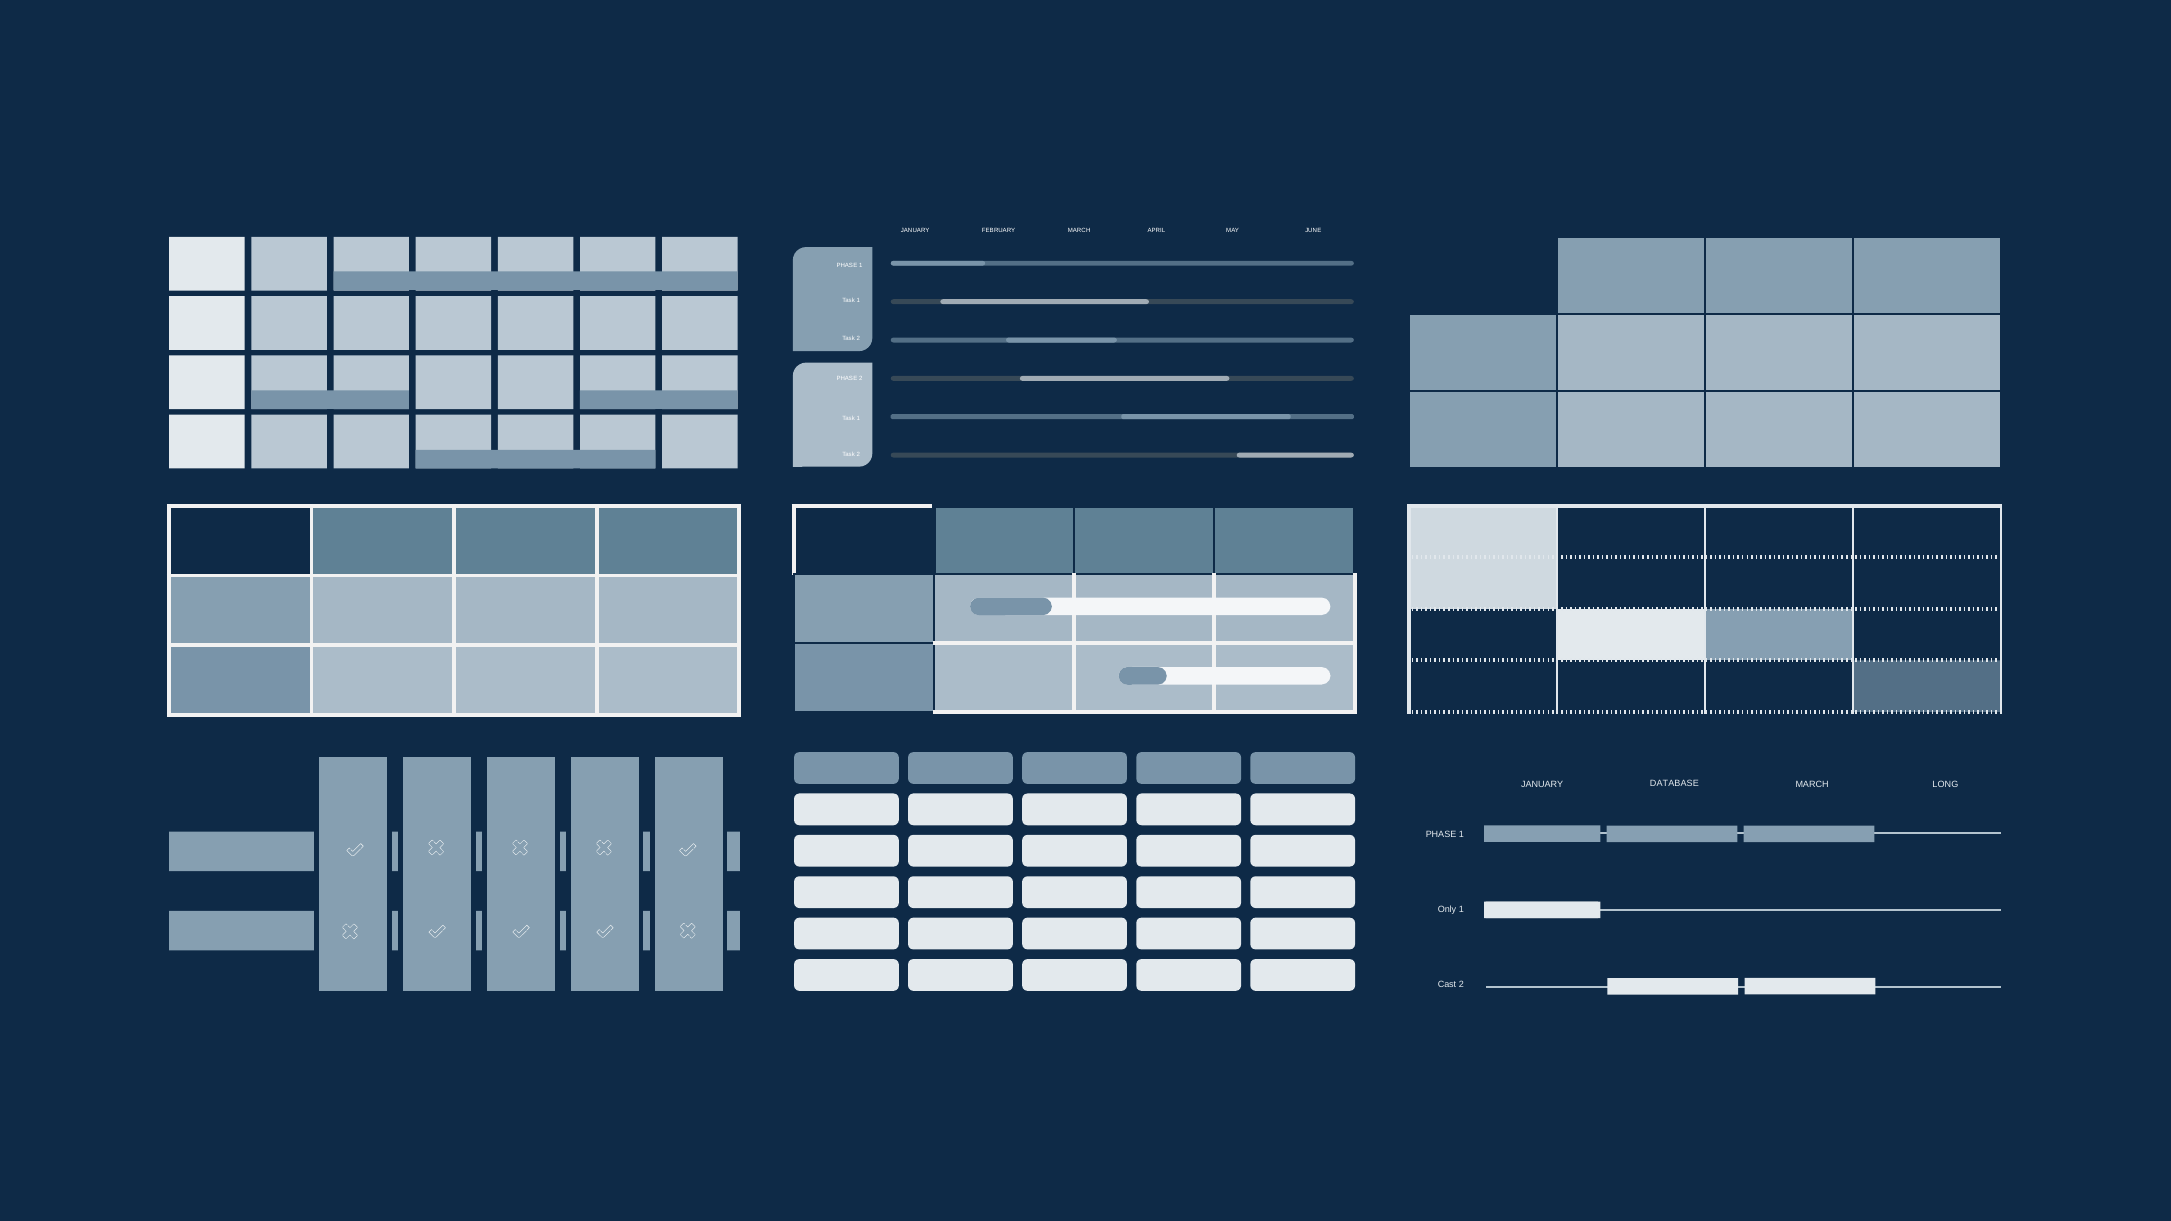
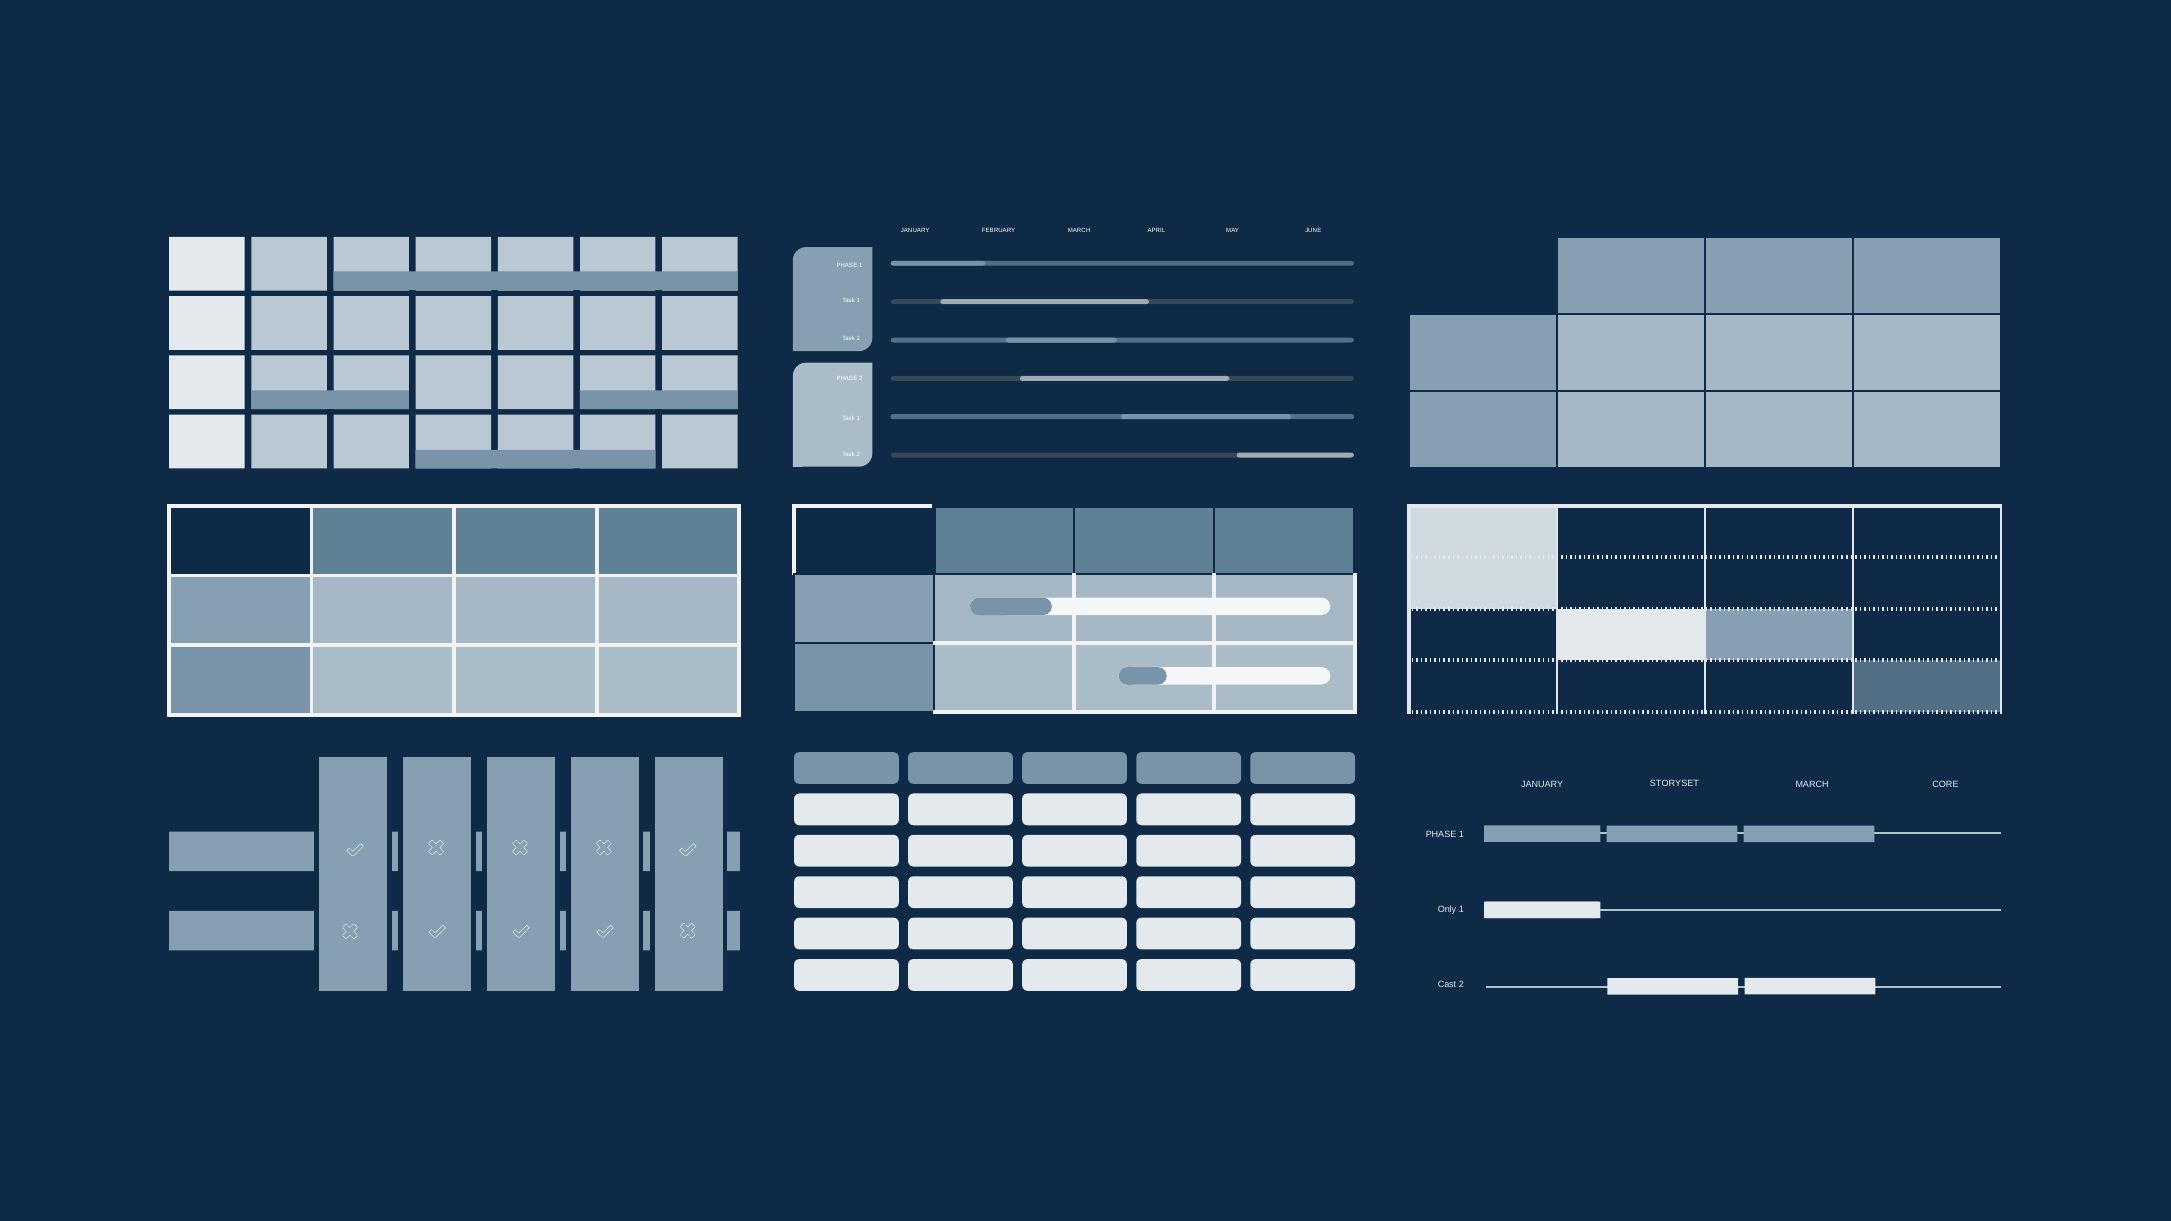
DATABASE: DATABASE -> STORYSET (1674, 784)
LONG: LONG -> CORE (1945, 784)
